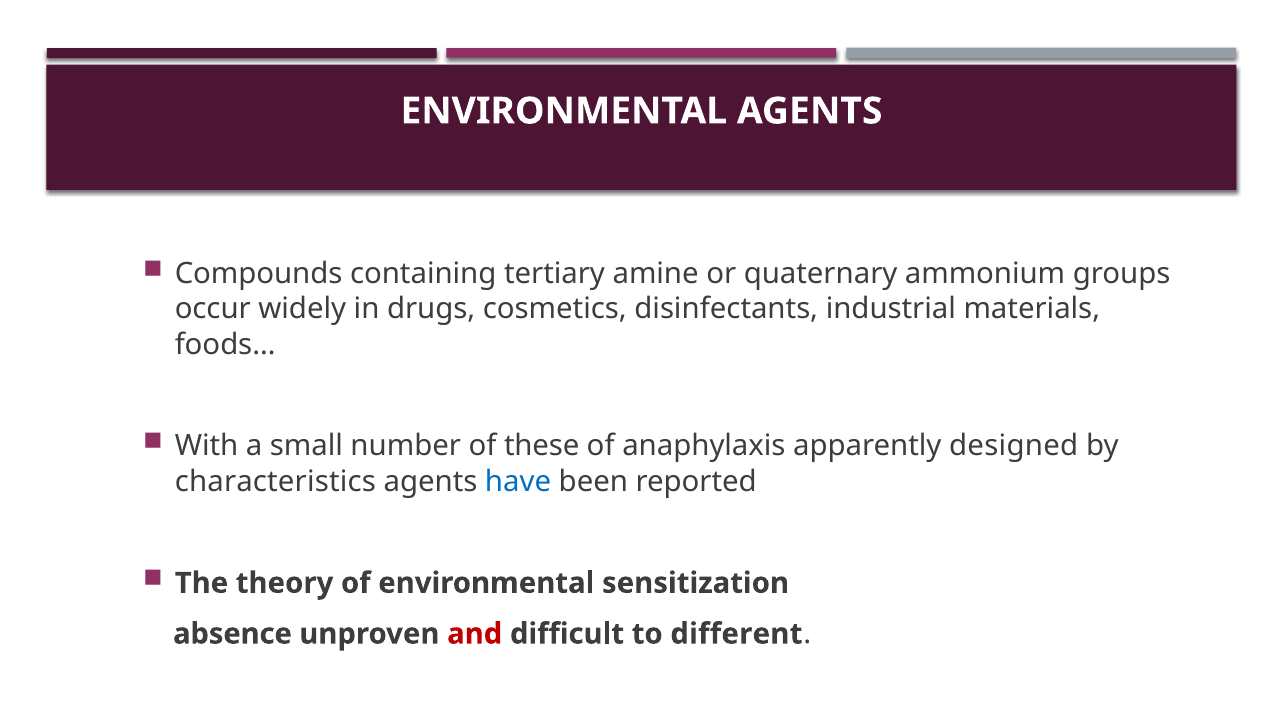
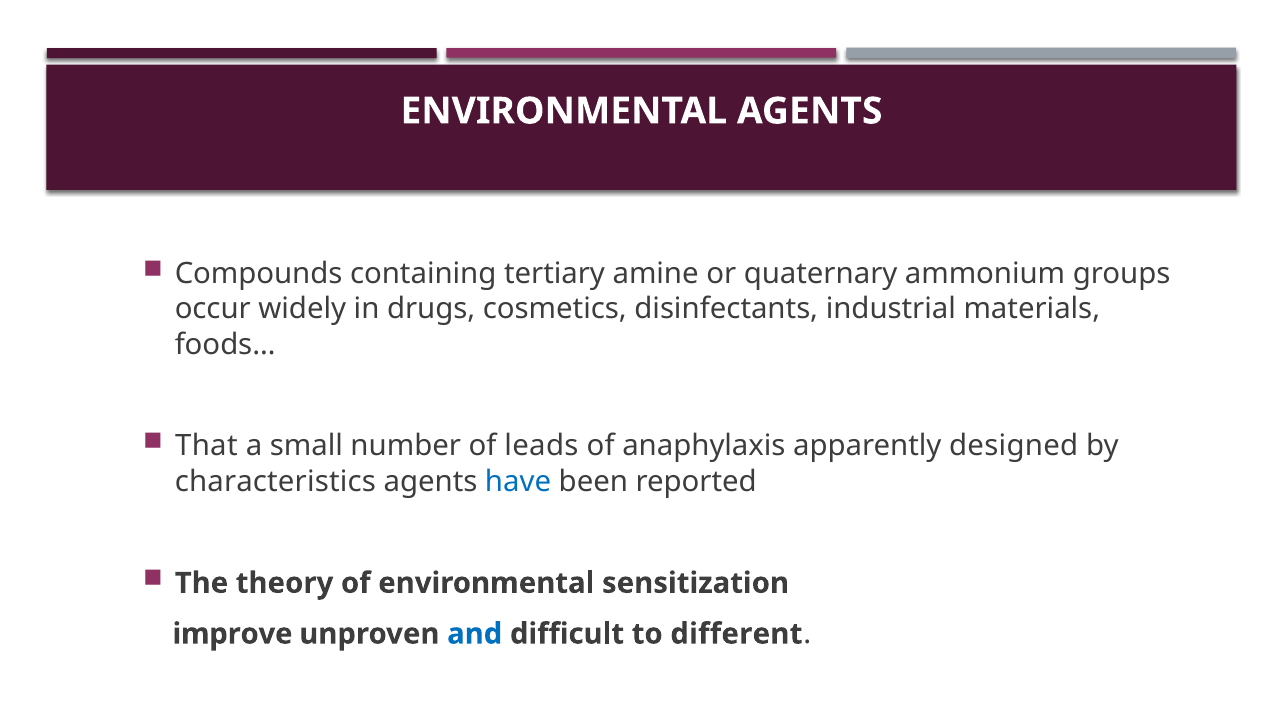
With: With -> That (206, 446)
these: these -> leads (541, 446)
absence: absence -> improve (233, 634)
and colour: red -> blue (475, 634)
